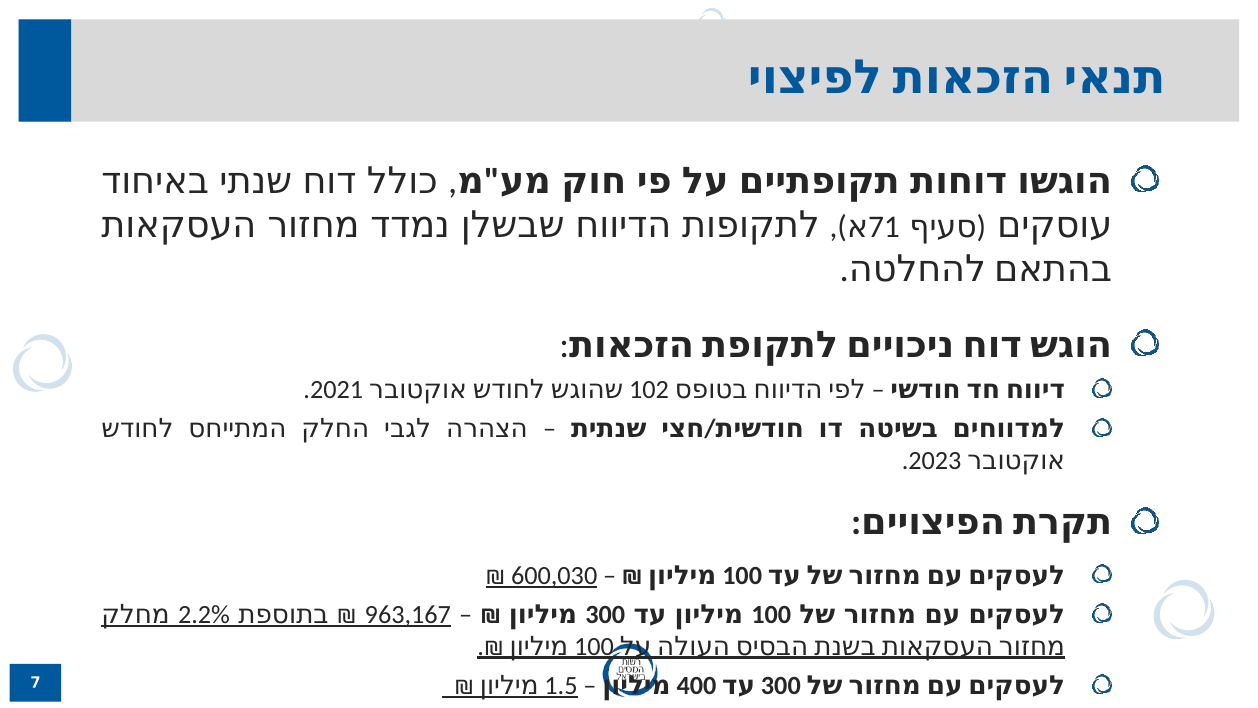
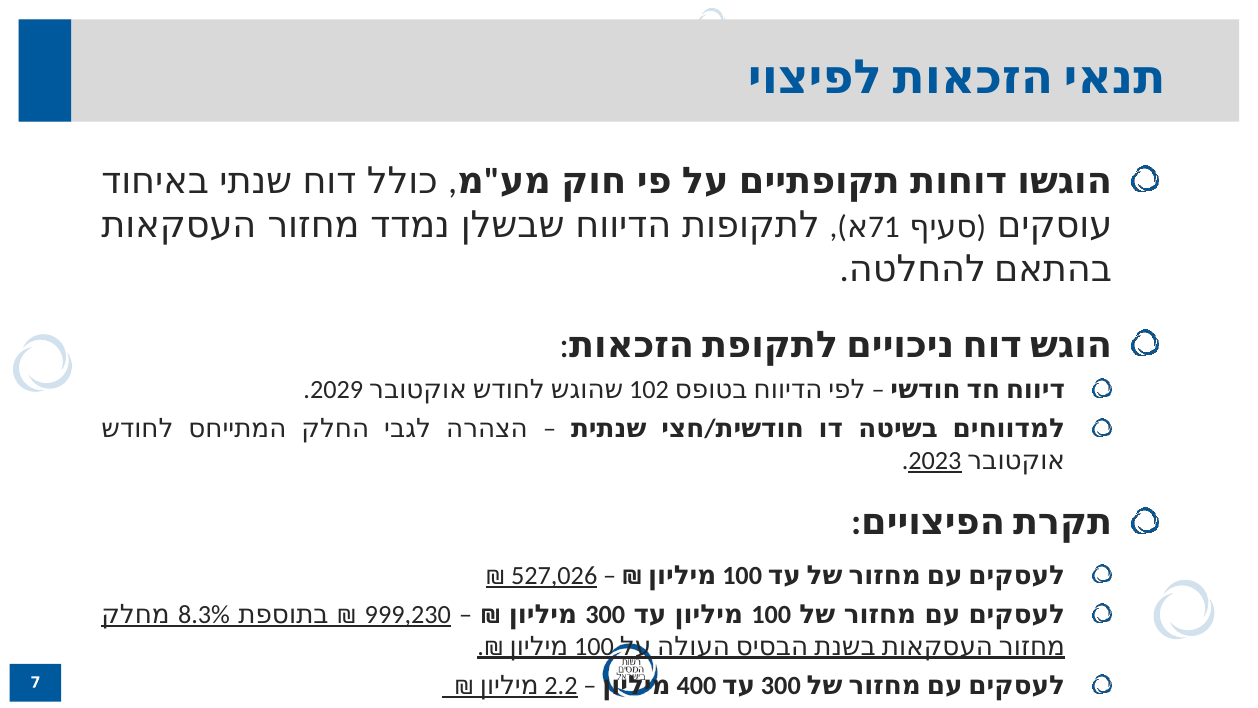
2021: 2021 -> 2029 (337, 390)
2023 underline: none -> present (935, 460)
600,030: 600,030 -> 527,026 (554, 575)
2.2%: 2.2% -> 8.3% (204, 615)
963,167: 963,167 -> 999,230 (408, 615)
1.5: 1.5 -> 2.2 (561, 685)
